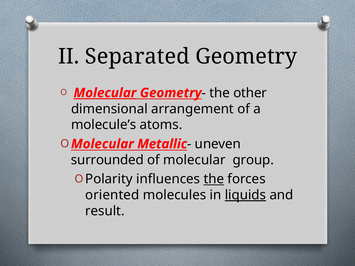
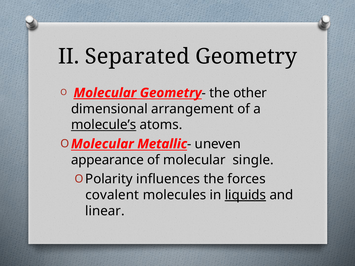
molecule’s underline: none -> present (104, 125)
surrounded: surrounded -> appearance (107, 160)
group: group -> single (253, 160)
the underline: present -> none (214, 179)
oriented: oriented -> covalent (112, 195)
result: result -> linear (105, 211)
